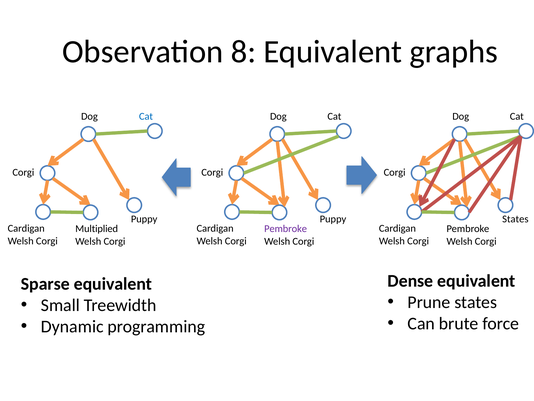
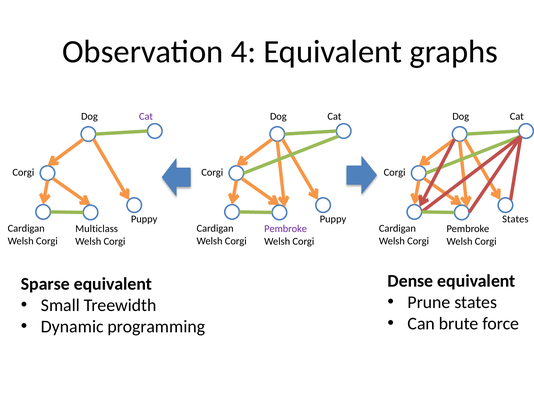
8: 8 -> 4 (243, 52)
Cat colour: blue -> purple (146, 116)
Multiplied: Multiplied -> Multiclass (97, 229)
